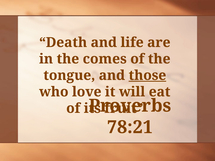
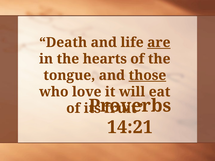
are underline: none -> present (159, 43)
comes: comes -> hearts (105, 59)
78:21: 78:21 -> 14:21 (130, 127)
